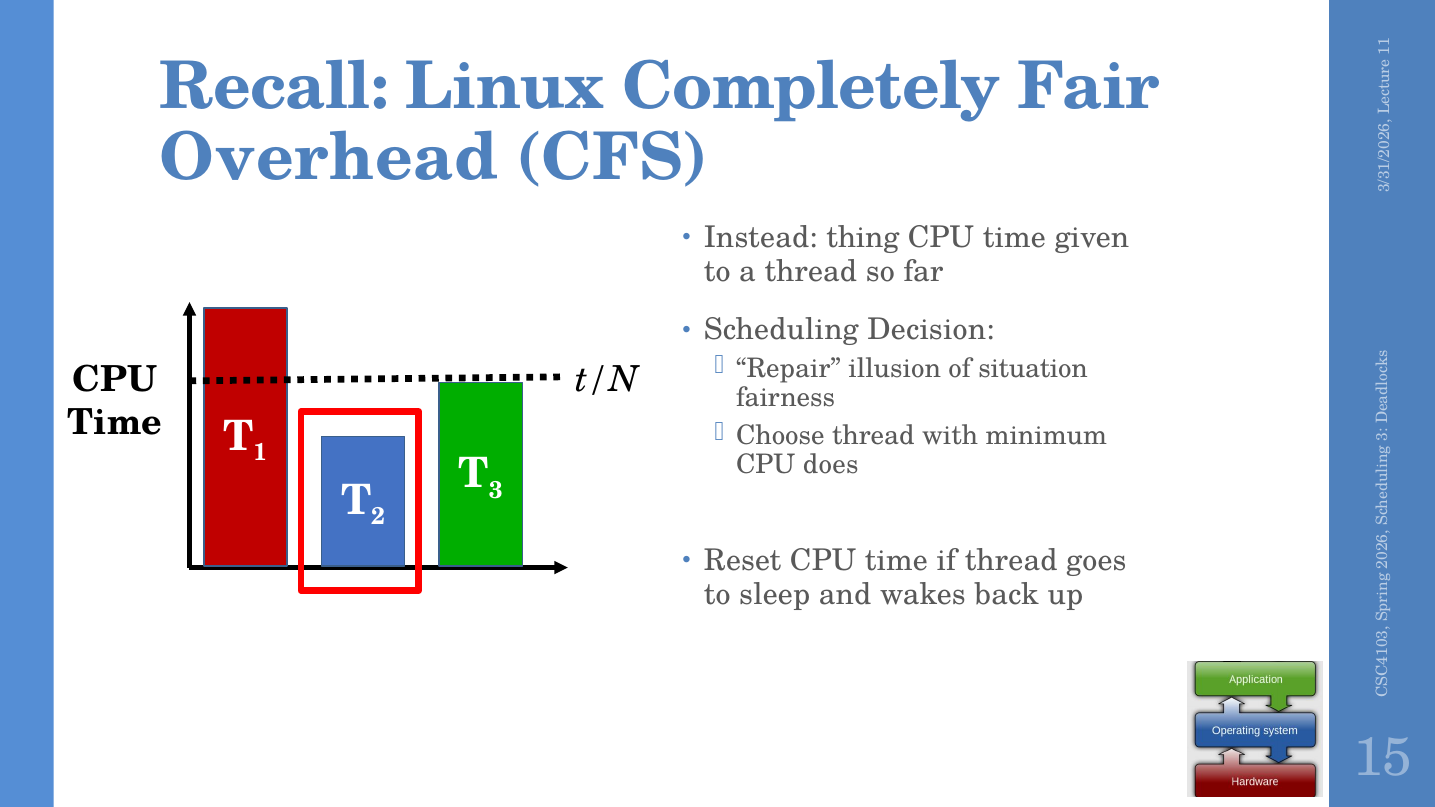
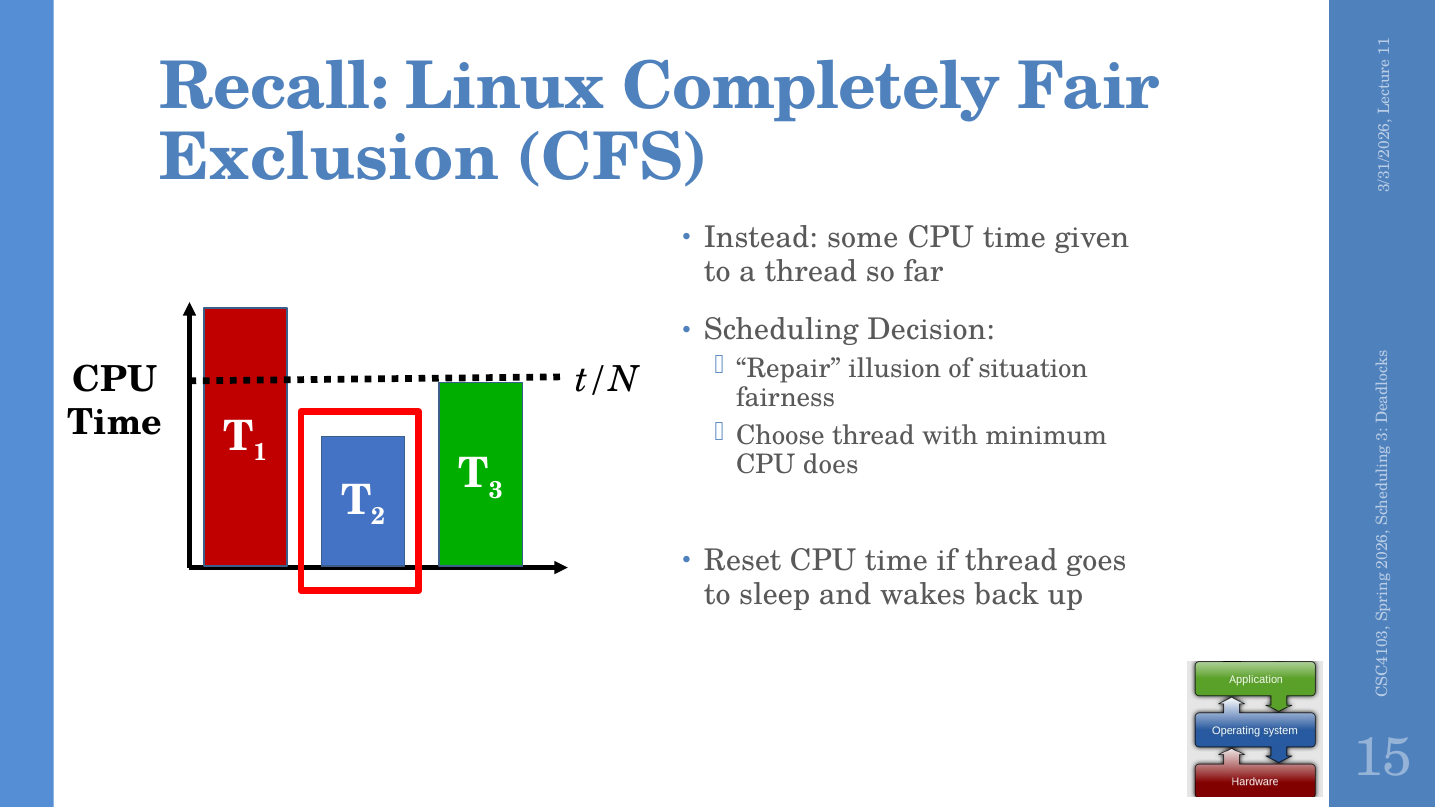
Overhead: Overhead -> Exclusion (329, 158)
thing: thing -> some (863, 238)
